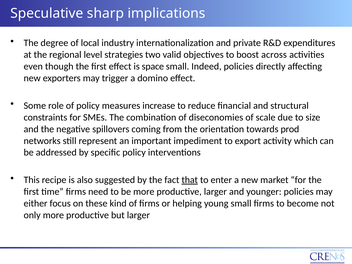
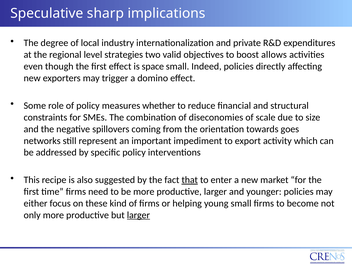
across: across -> allows (274, 55)
increase: increase -> whether (159, 106)
prod: prod -> goes (290, 129)
larger underline: none -> present (138, 215)
